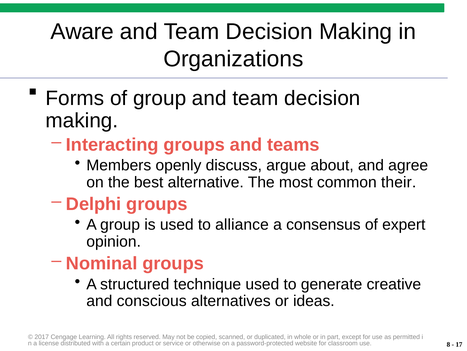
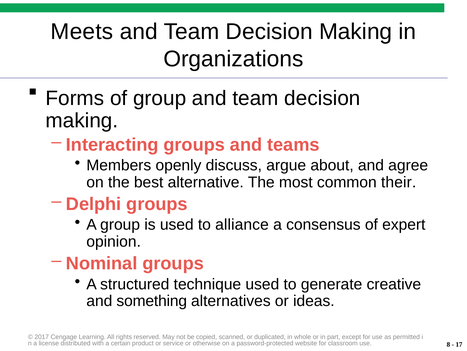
Aware: Aware -> Meets (82, 32)
conscious: conscious -> something (152, 300)
